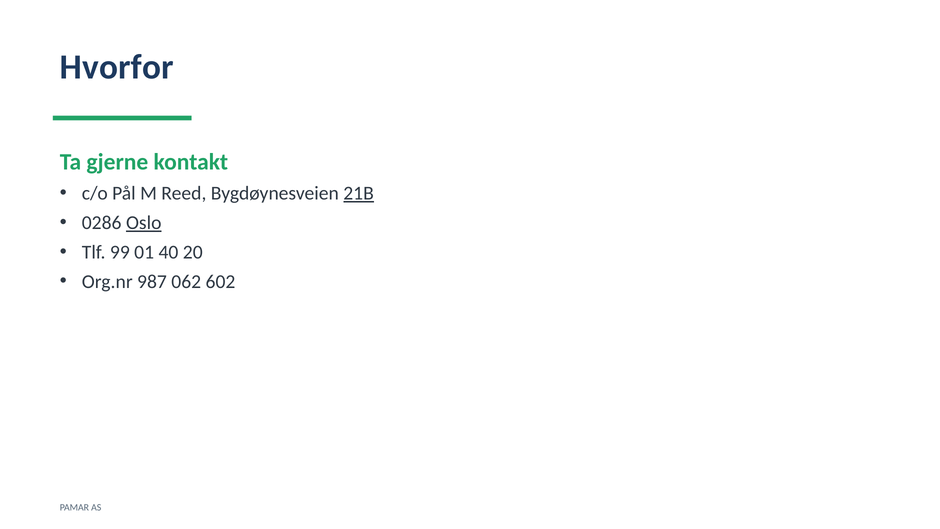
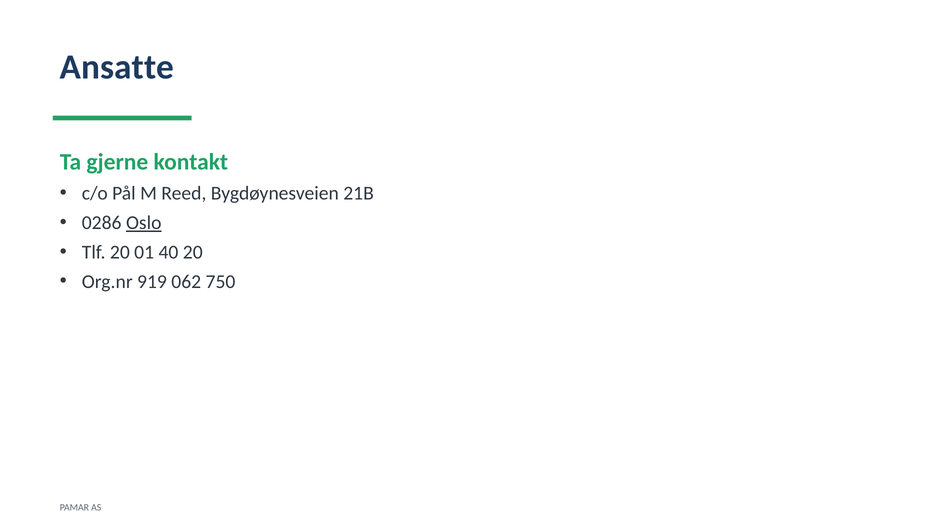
Hvorfor: Hvorfor -> Ansatte (117, 67)
21B underline: present -> none (359, 193)
Tlf 99: 99 -> 20 (120, 252)
987: 987 -> 919 (152, 281)
602: 602 -> 750 (220, 281)
